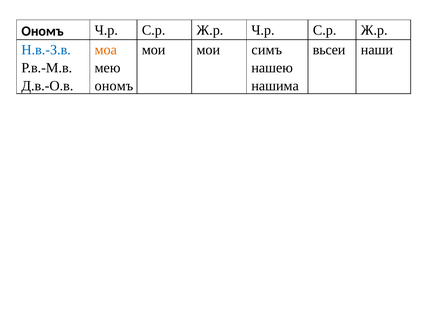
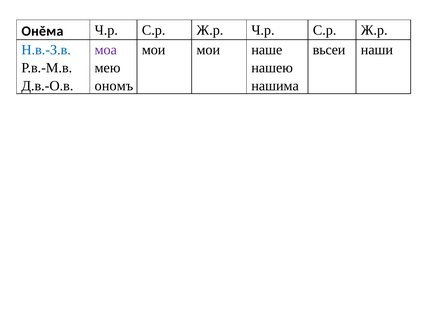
Ономъ: Ономъ -> Онěма (42, 31)
моа colour: orange -> purple (106, 50)
симъ: симъ -> наше (267, 50)
